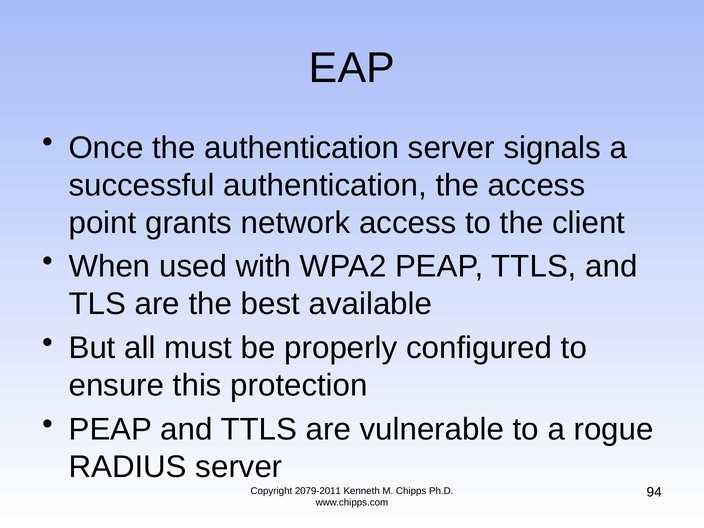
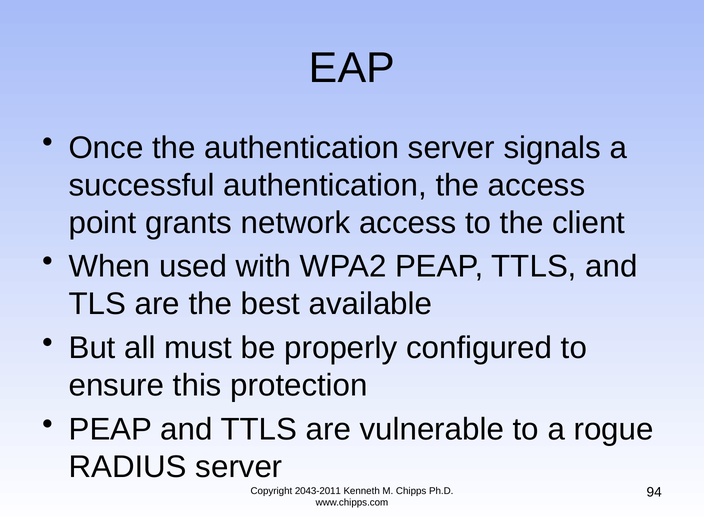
2079-2011: 2079-2011 -> 2043-2011 (318, 491)
